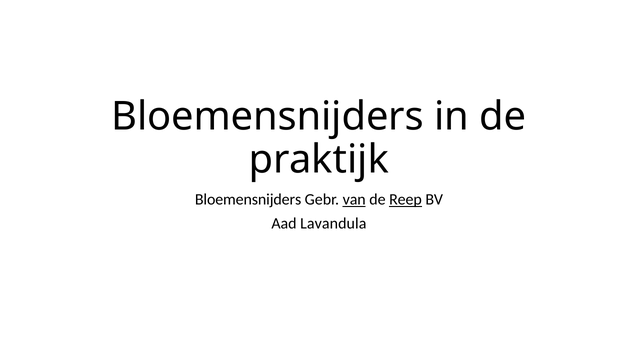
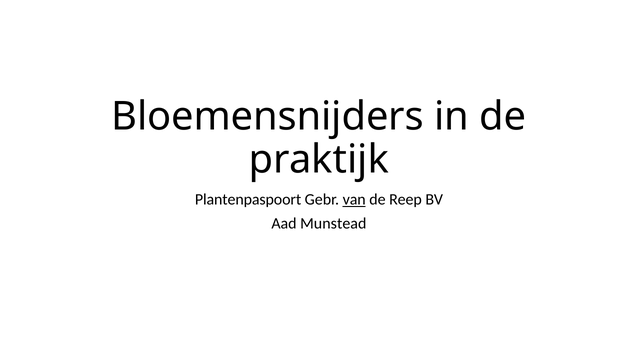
Bloemensnijders: Bloemensnijders -> Plantenpaspoort (248, 199)
Reep underline: present -> none (406, 199)
Lavandula: Lavandula -> Munstead (333, 223)
